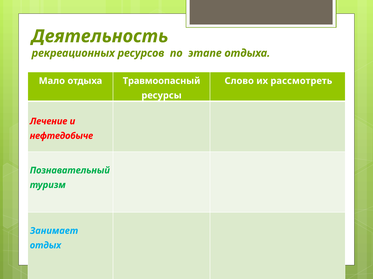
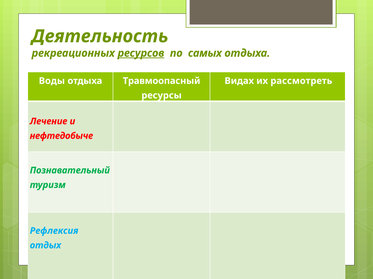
ресурсов underline: none -> present (141, 53)
этапе: этапе -> самых (205, 53)
Мало: Мало -> Воды (52, 81)
Слово: Слово -> Видах (239, 81)
Занимает: Занимает -> Рефлексия (54, 231)
